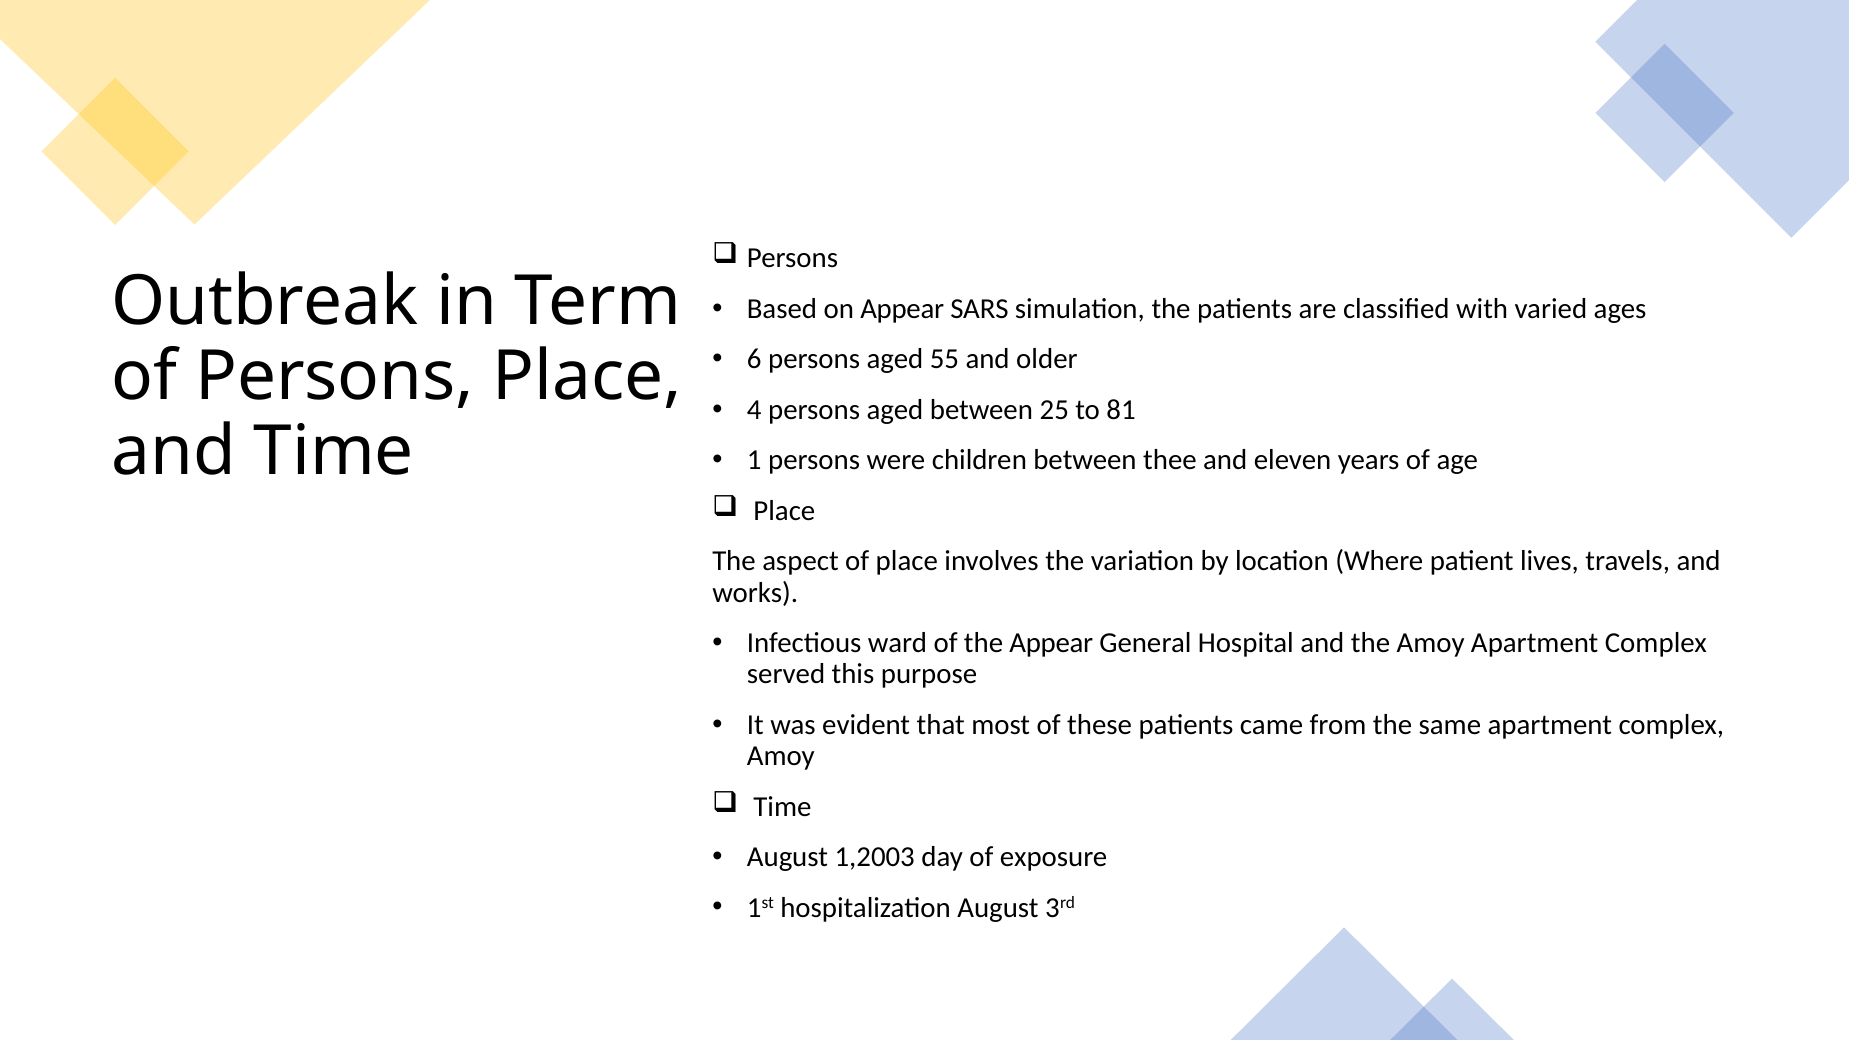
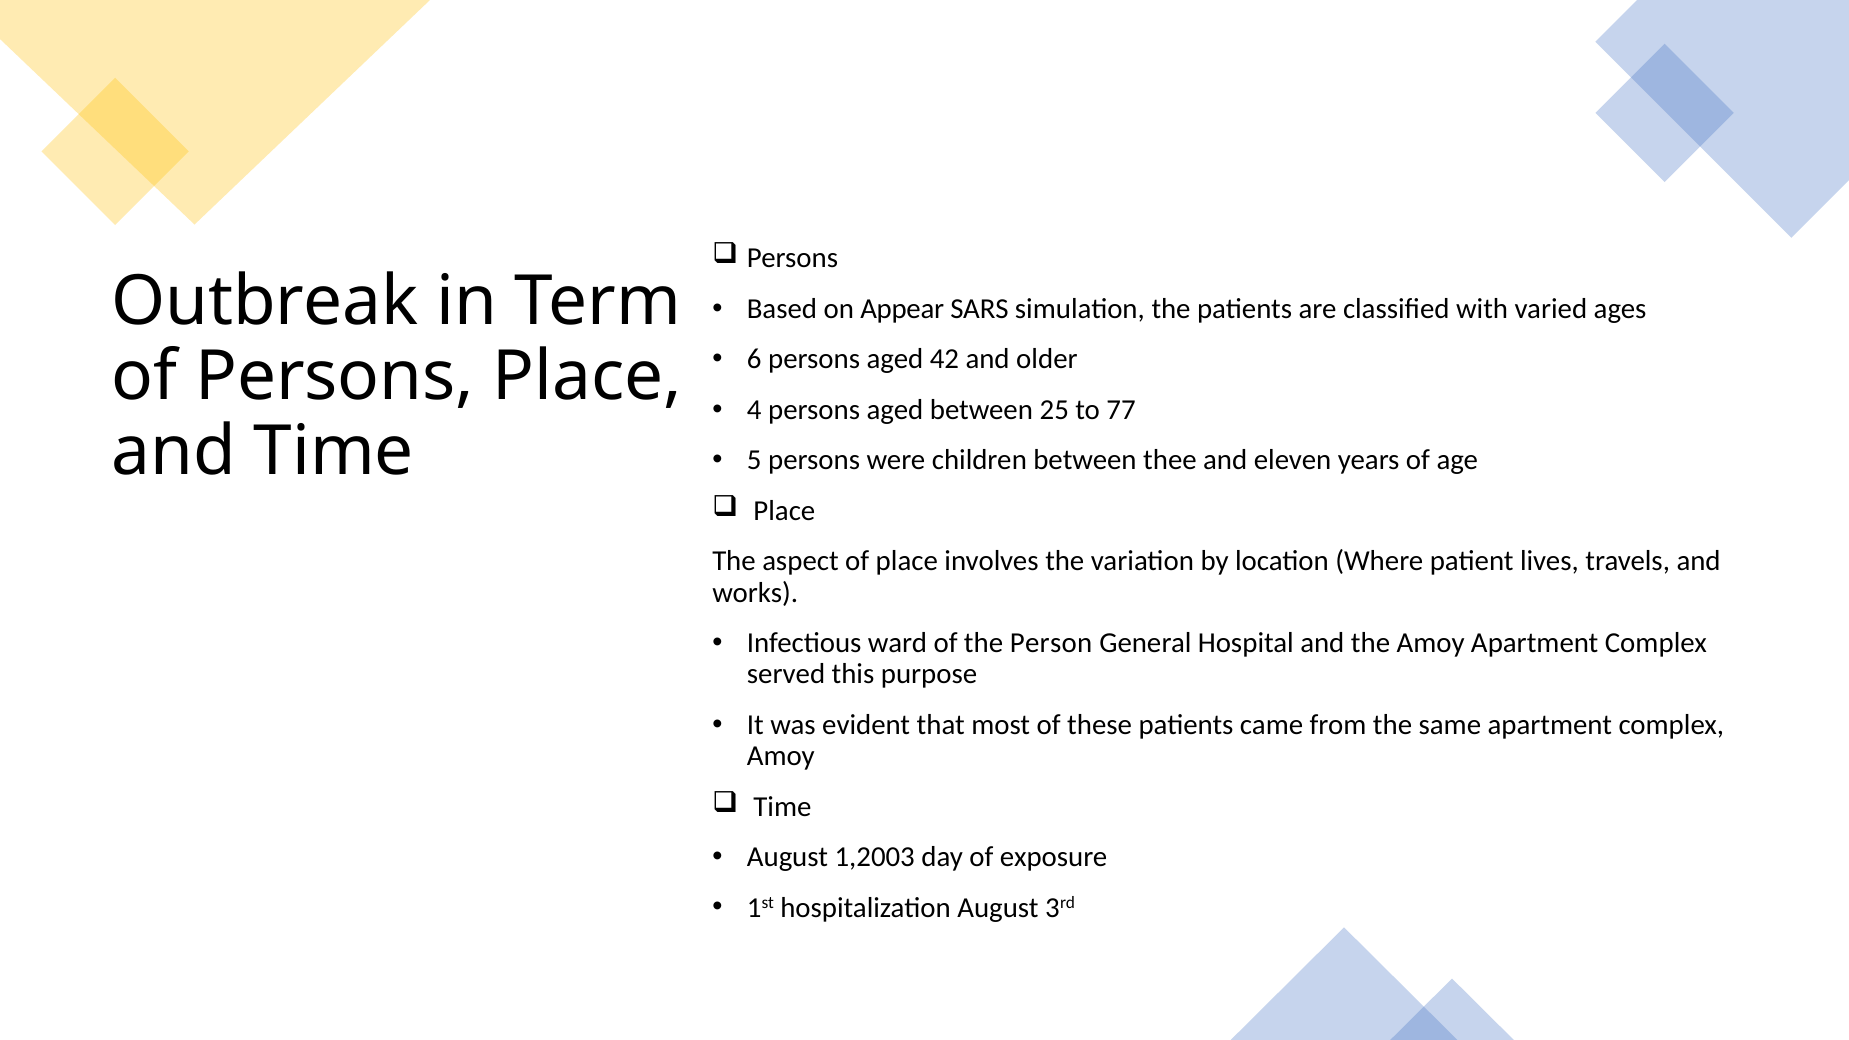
55: 55 -> 42 (944, 359)
81: 81 -> 77 (1121, 410)
1: 1 -> 5 (754, 460)
the Appear: Appear -> Person (1051, 643)
